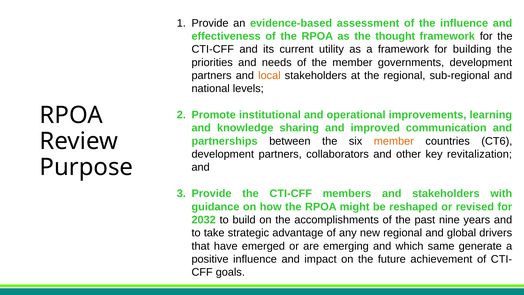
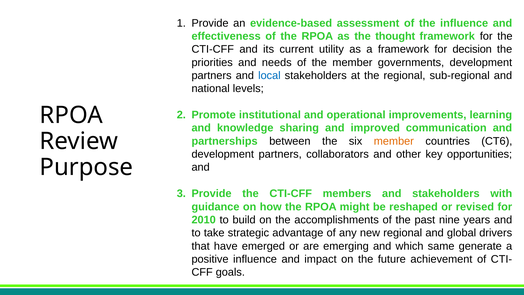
building: building -> decision (472, 49)
local colour: orange -> blue (269, 76)
revitalization: revitalization -> opportunities (480, 154)
2032: 2032 -> 2010 (204, 220)
